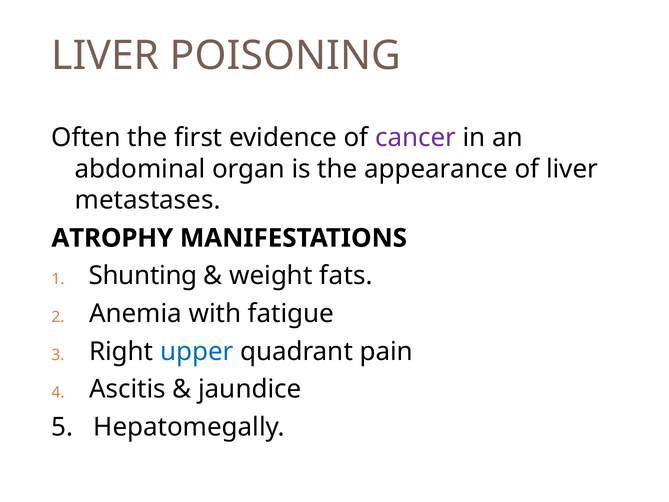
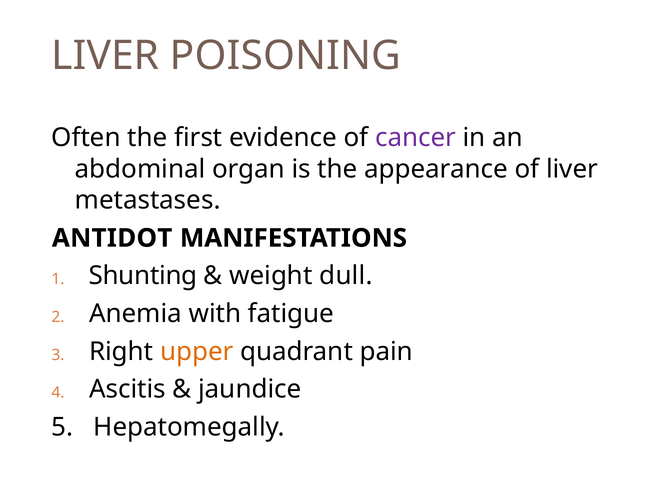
ATROPHY: ATROPHY -> ANTIDOT (112, 238)
fats: fats -> dull (346, 276)
upper colour: blue -> orange (197, 351)
